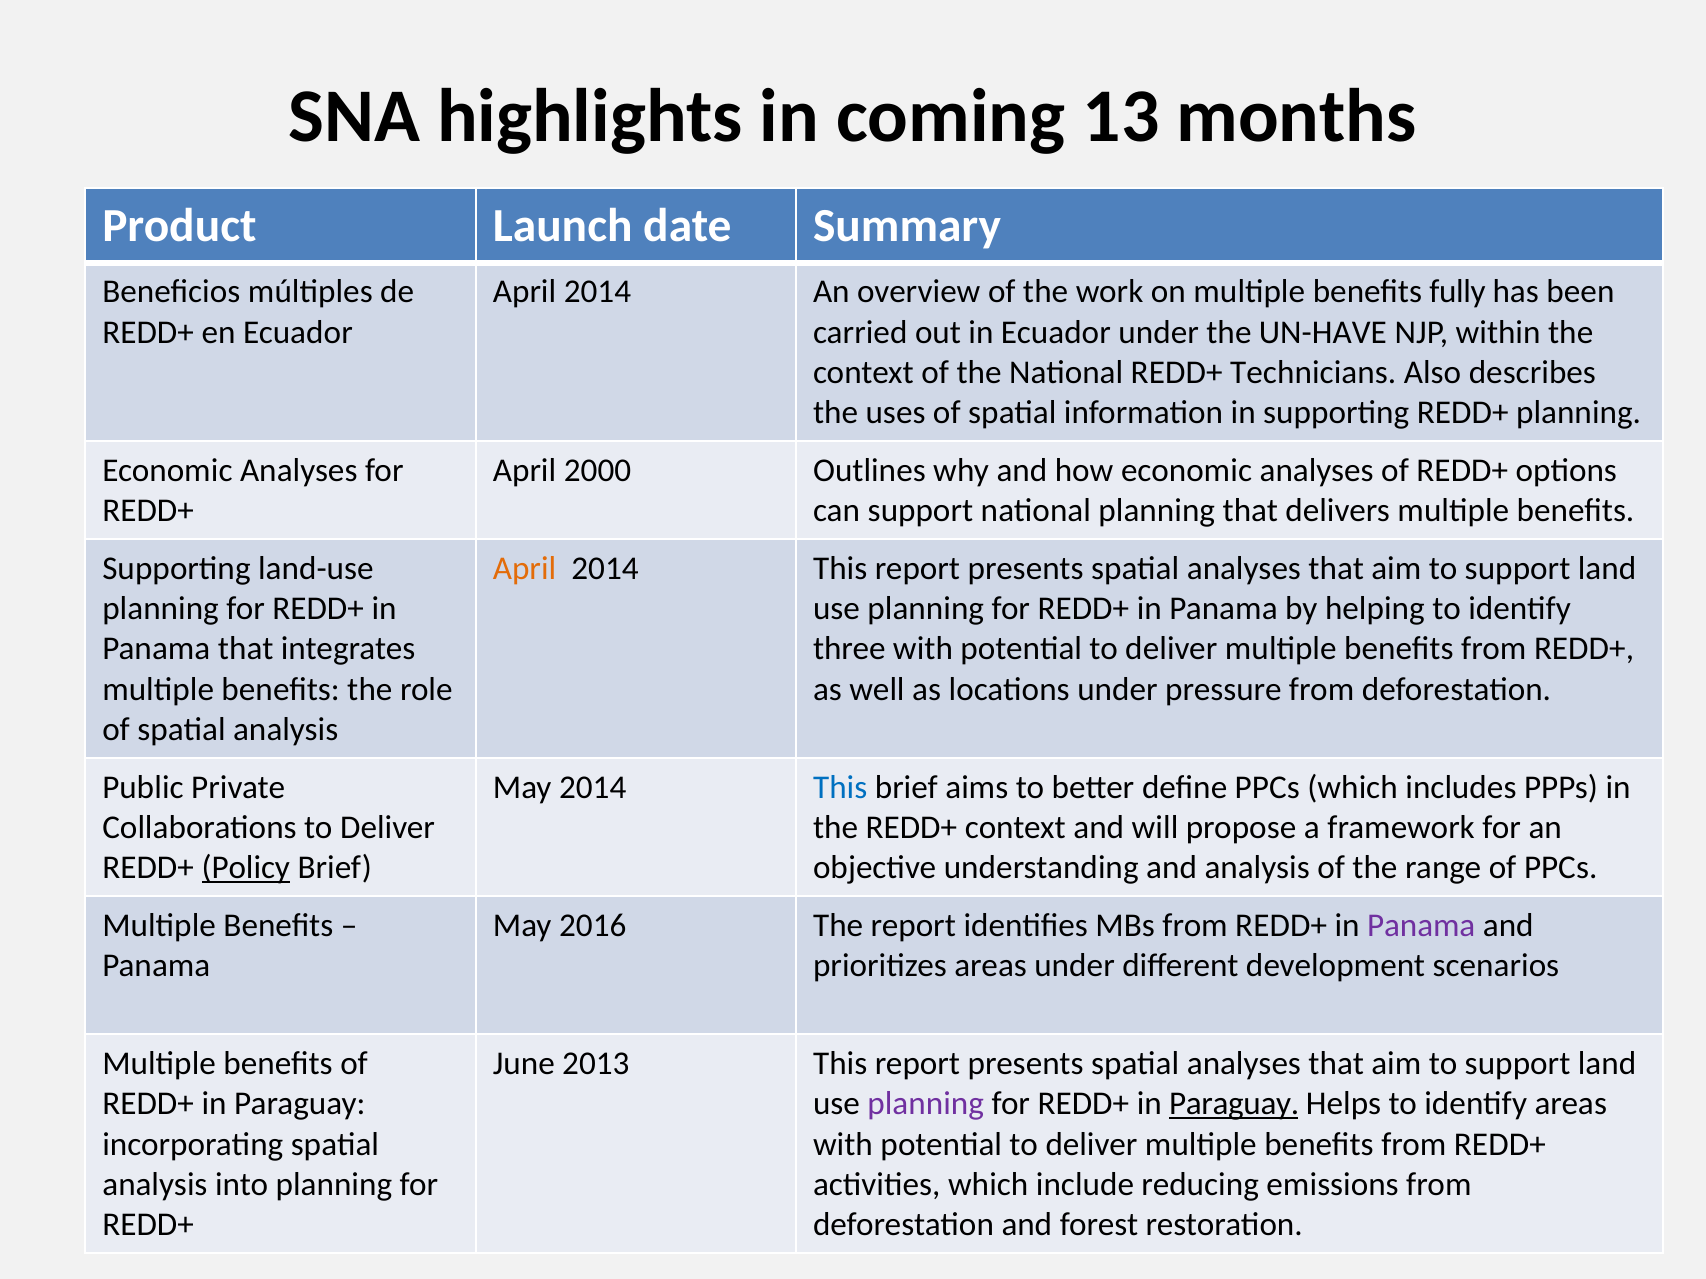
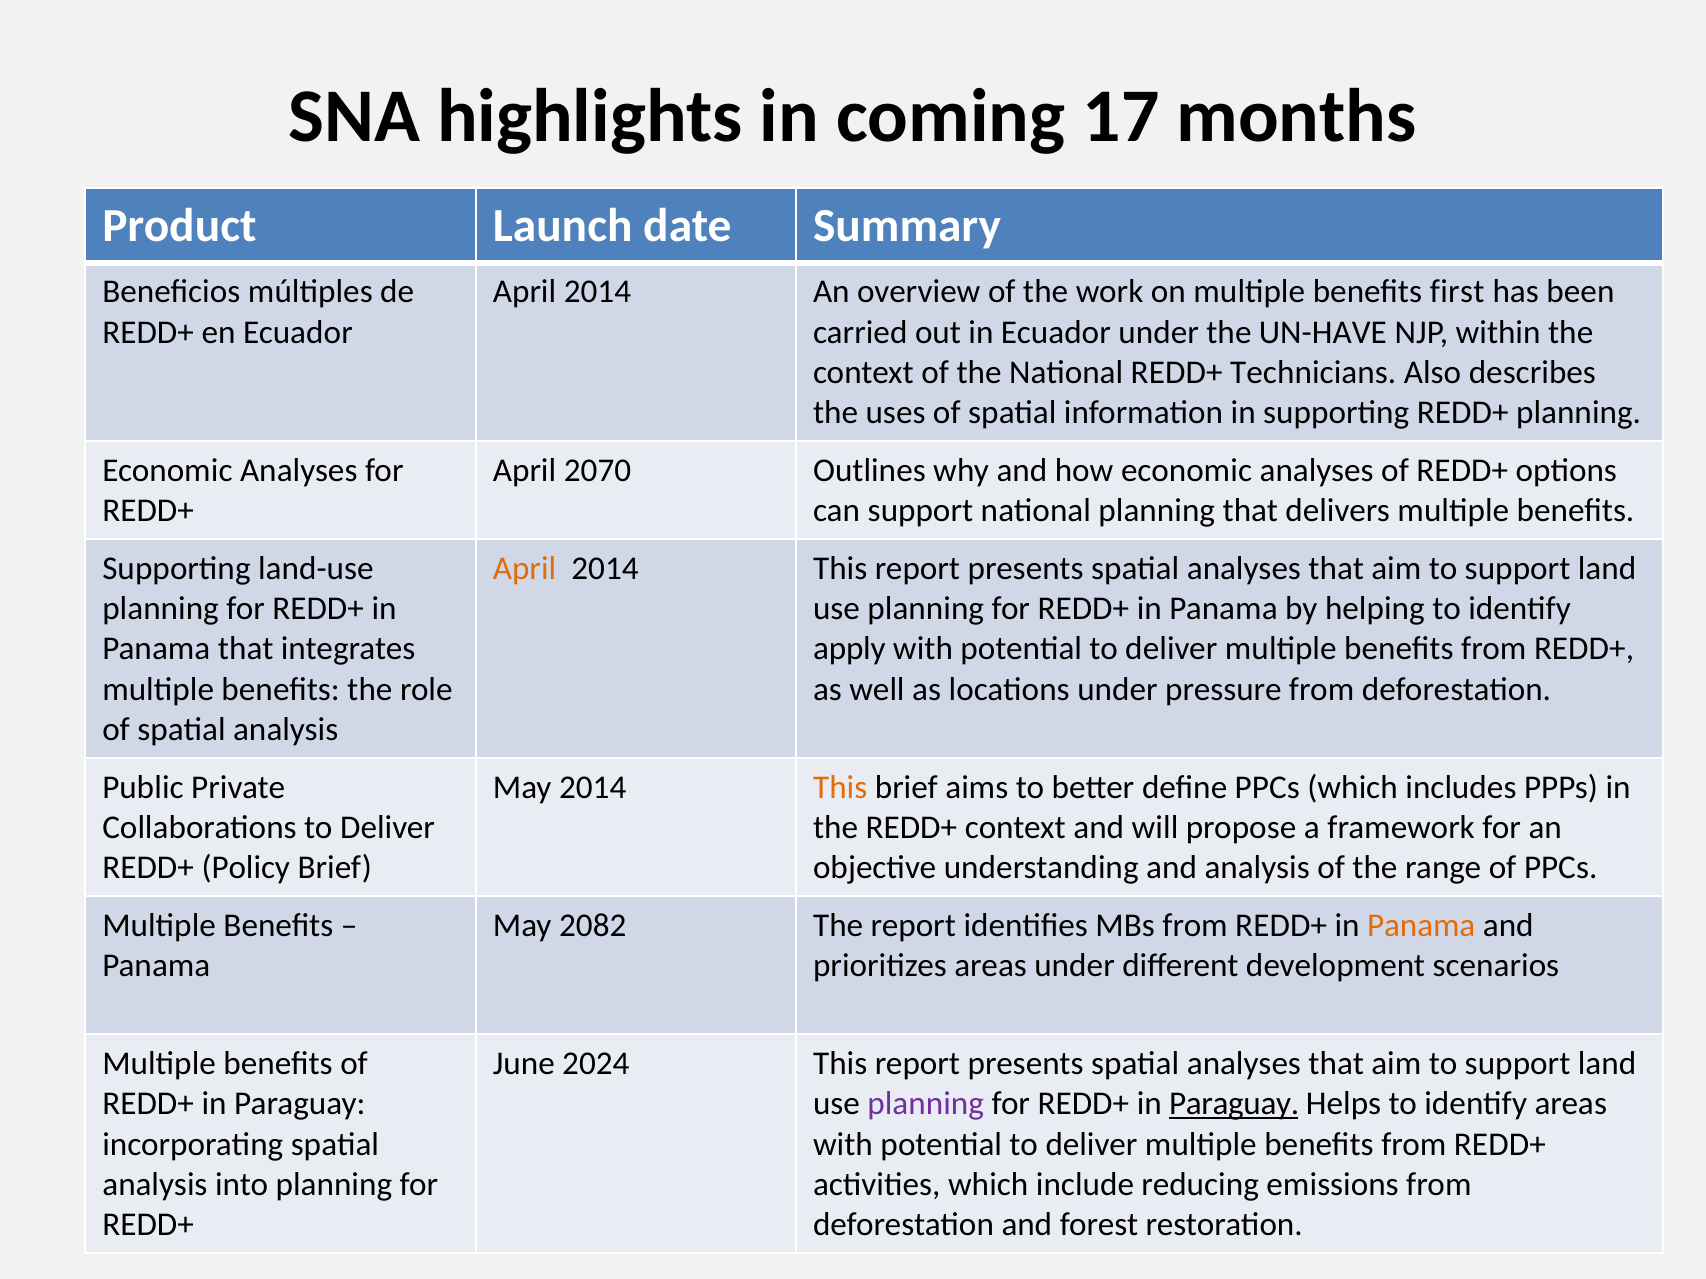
13: 13 -> 17 (1121, 116)
fully: fully -> first (1457, 292)
2000: 2000 -> 2070 (598, 471)
three: three -> apply (849, 649)
This colour: blue -> orange (840, 787)
Policy underline: present -> none (246, 868)
2016: 2016 -> 2082 (593, 926)
Panama colour: purple -> orange (1421, 926)
2013: 2013 -> 2024 (596, 1064)
